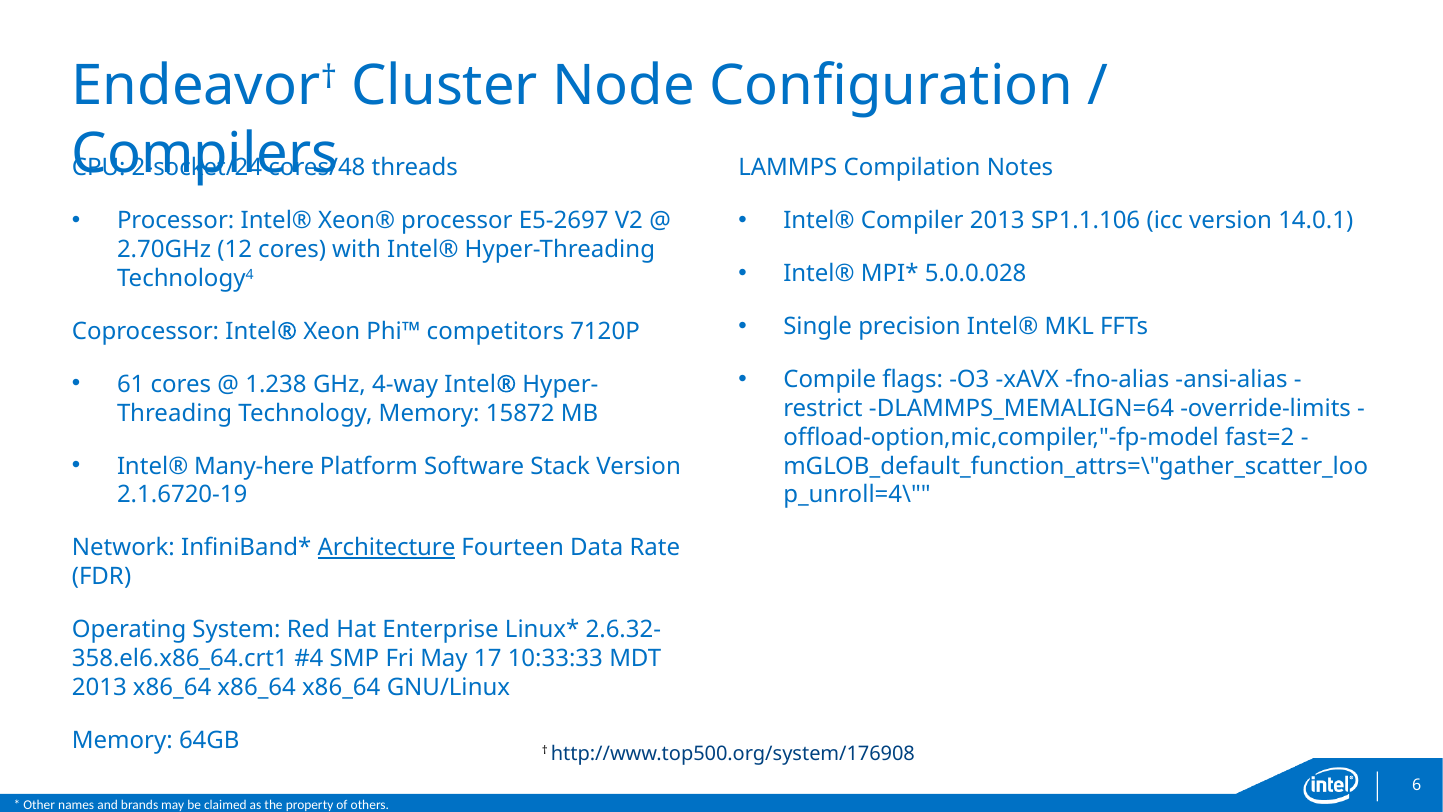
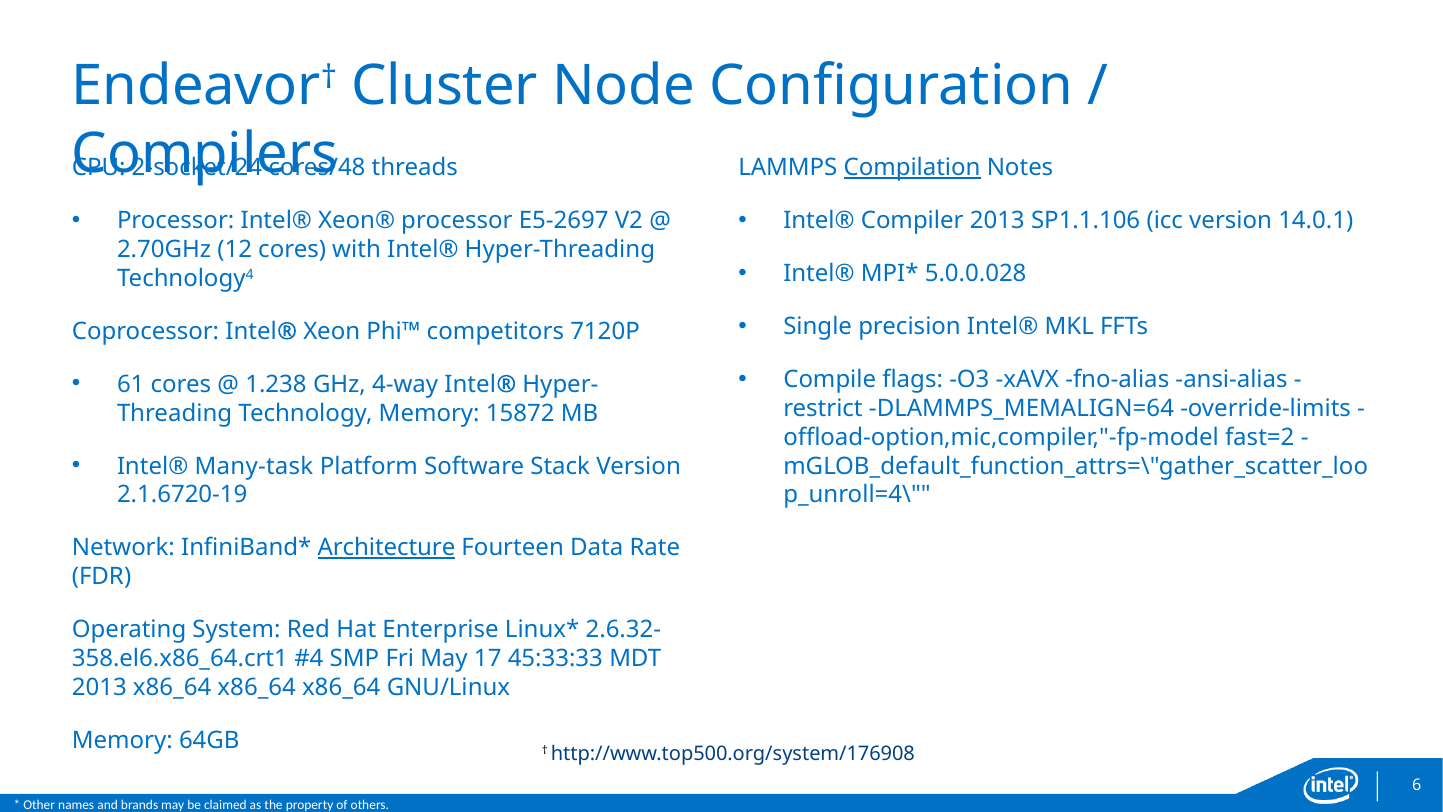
Compilation underline: none -> present (912, 168)
Many-here: Many-here -> Many-task (254, 466)
10:33:33: 10:33:33 -> 45:33:33 (555, 658)
